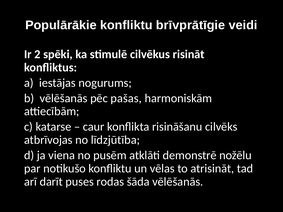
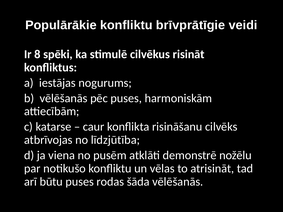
2: 2 -> 8 (37, 54)
pēc pašas: pašas -> puses (126, 98)
darīt: darīt -> būtu (51, 182)
